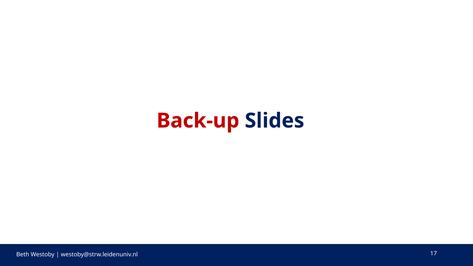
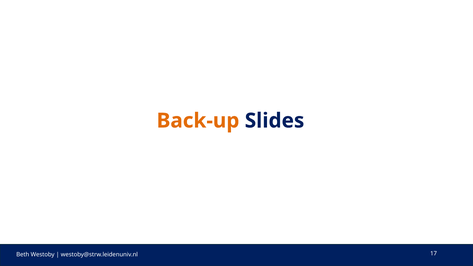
Back-up colour: red -> orange (198, 121)
